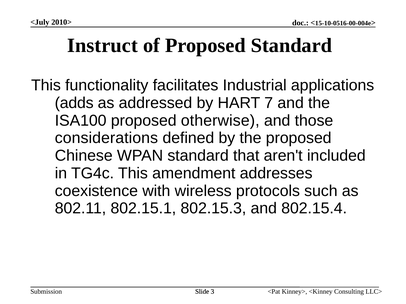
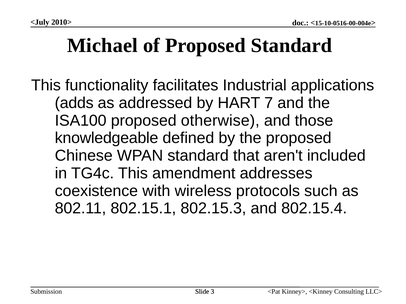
Instruct: Instruct -> Michael (102, 45)
considerations: considerations -> knowledgeable (107, 138)
